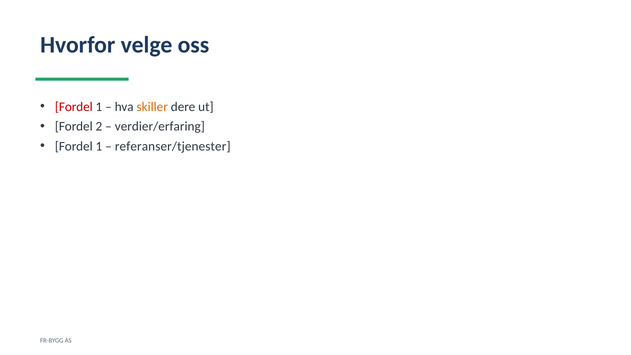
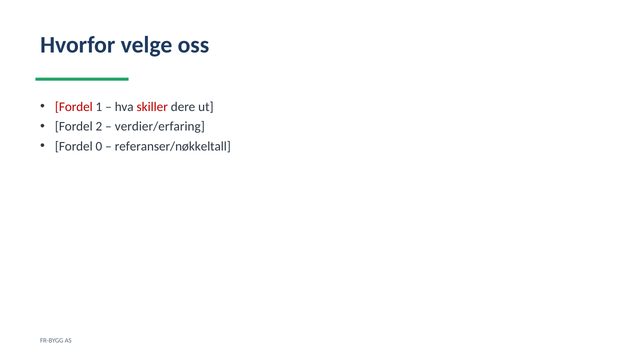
skiller colour: orange -> red (152, 107)
1: 1 -> 0 (99, 146)
referanser/tjenester: referanser/tjenester -> referanser/nøkkeltall (173, 146)
